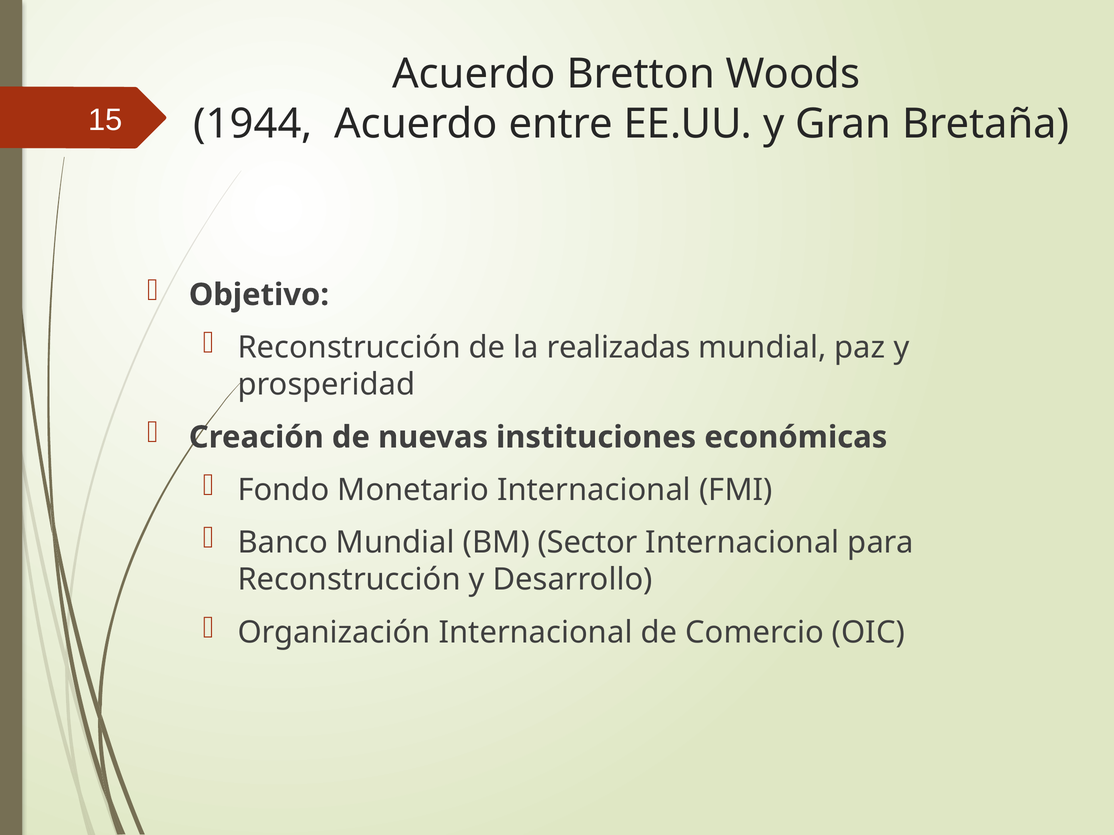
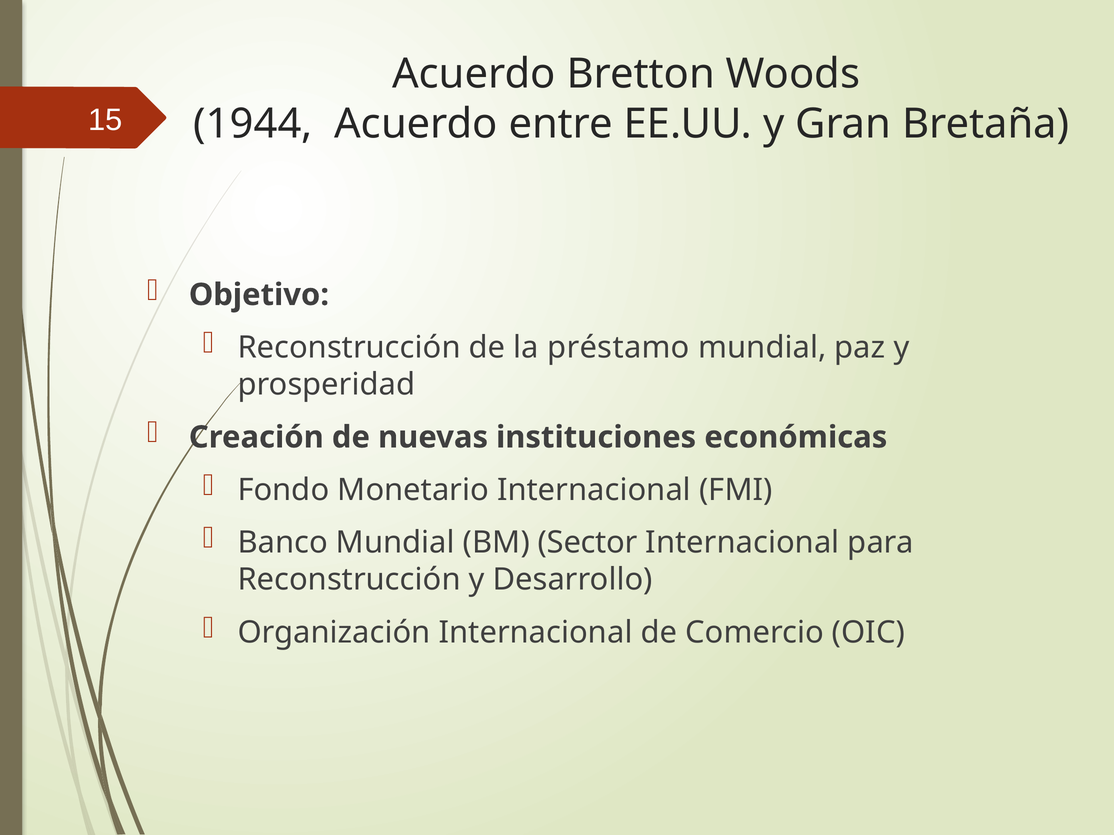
realizadas: realizadas -> préstamo (618, 348)
